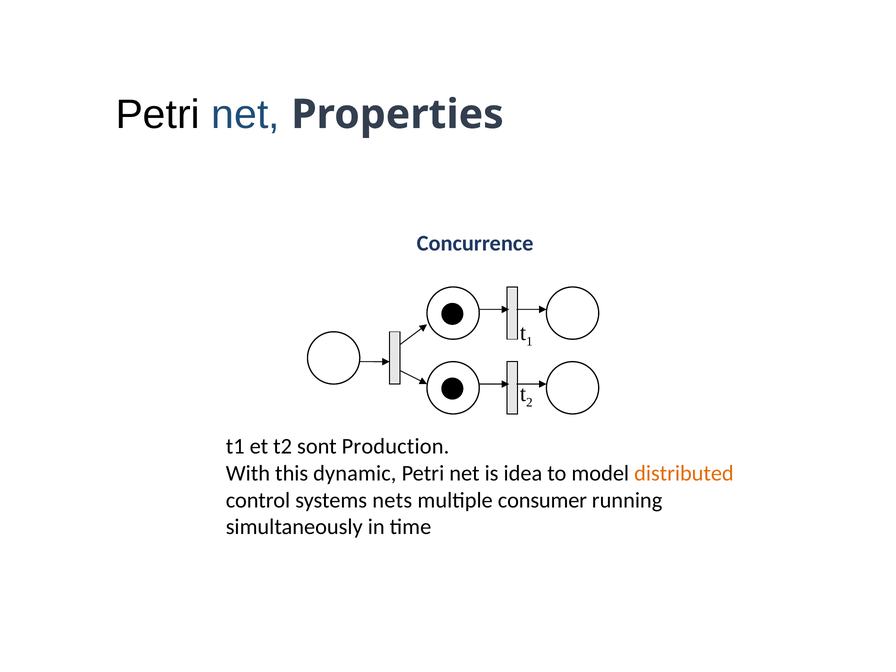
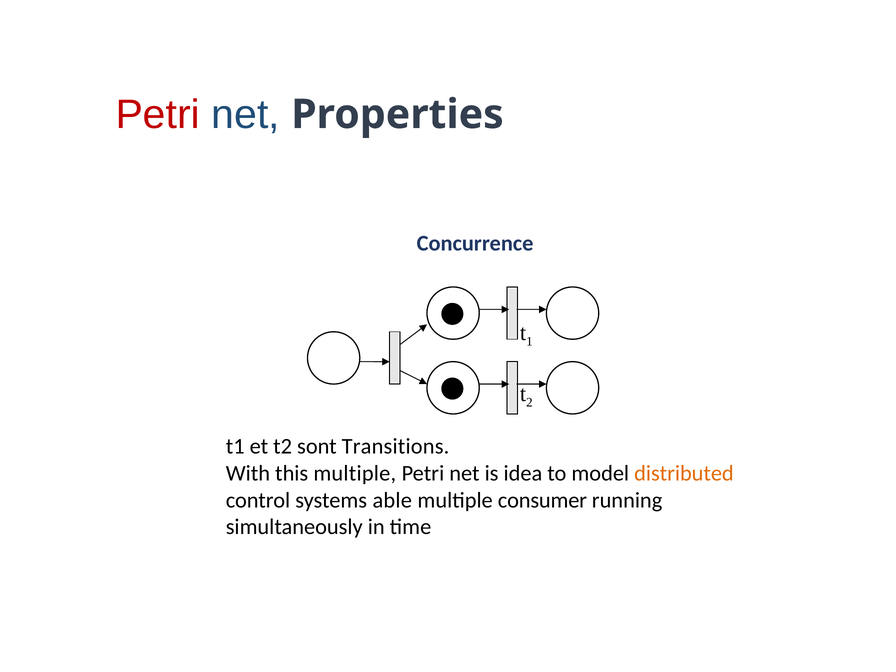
Petri colour: black -> red (158, 115)
Production: Production -> Transitions (396, 446)
this dynamic: dynamic -> multiple (355, 473)
nets: nets -> able (392, 500)
